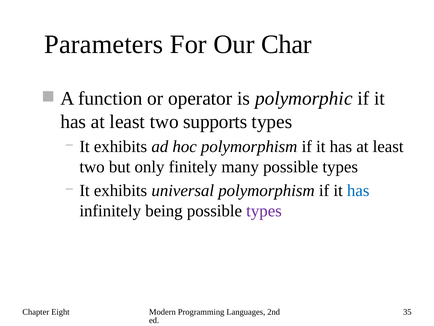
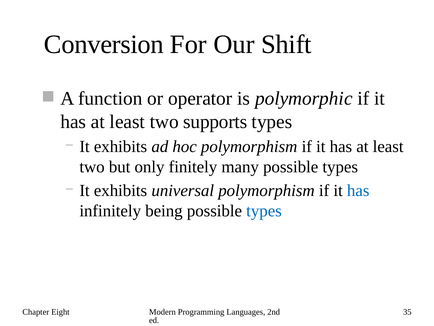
Parameters: Parameters -> Conversion (104, 44)
Char: Char -> Shift (286, 44)
types colour: purple -> blue (264, 211)
